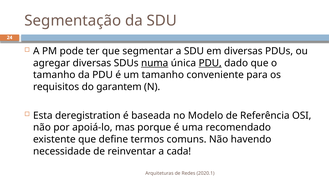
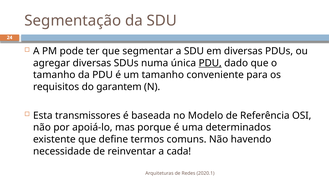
numa underline: present -> none (155, 63)
deregistration: deregistration -> transmissores (88, 116)
recomendado: recomendado -> determinados (238, 127)
